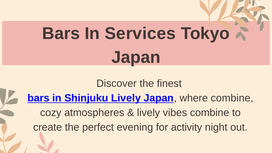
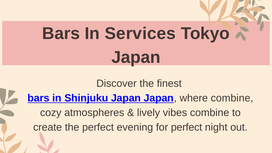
Shinjuku Lively: Lively -> Japan (126, 98)
for activity: activity -> perfect (187, 127)
